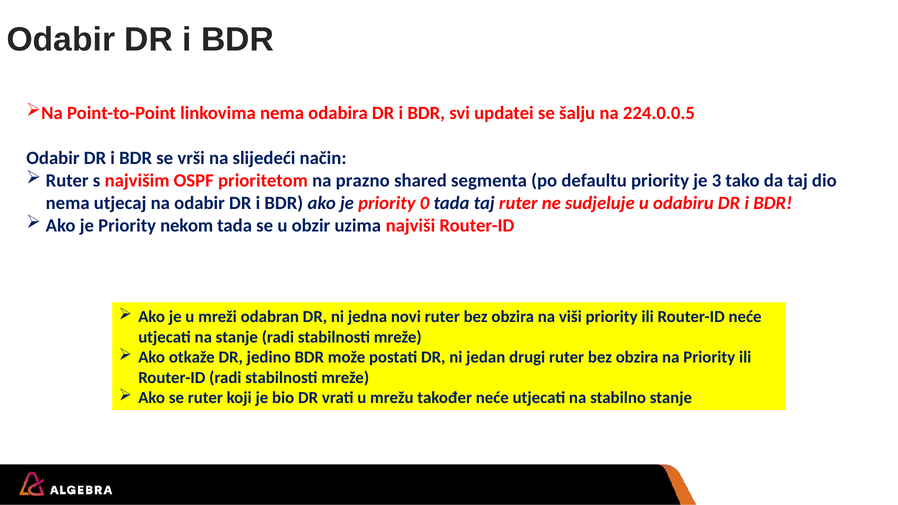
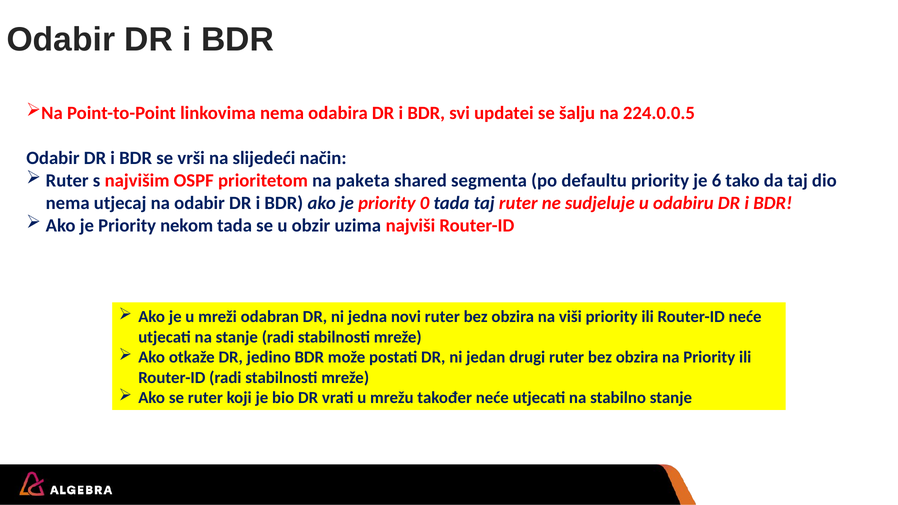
prazno: prazno -> paketa (363, 180)
3: 3 -> 6 (717, 180)
